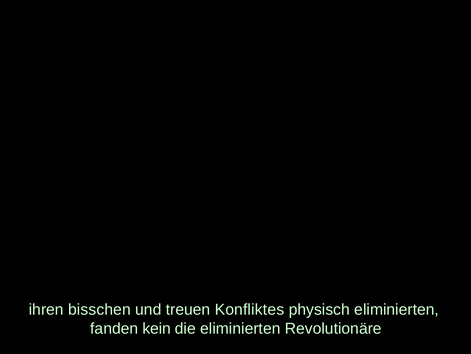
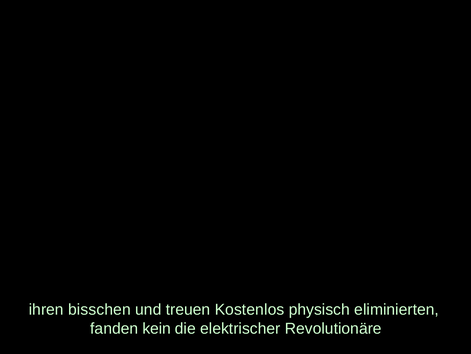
Konfliktes: Konfliktes -> Kostenlos (250, 309)
die eliminierten: eliminierten -> elektrischer (240, 328)
